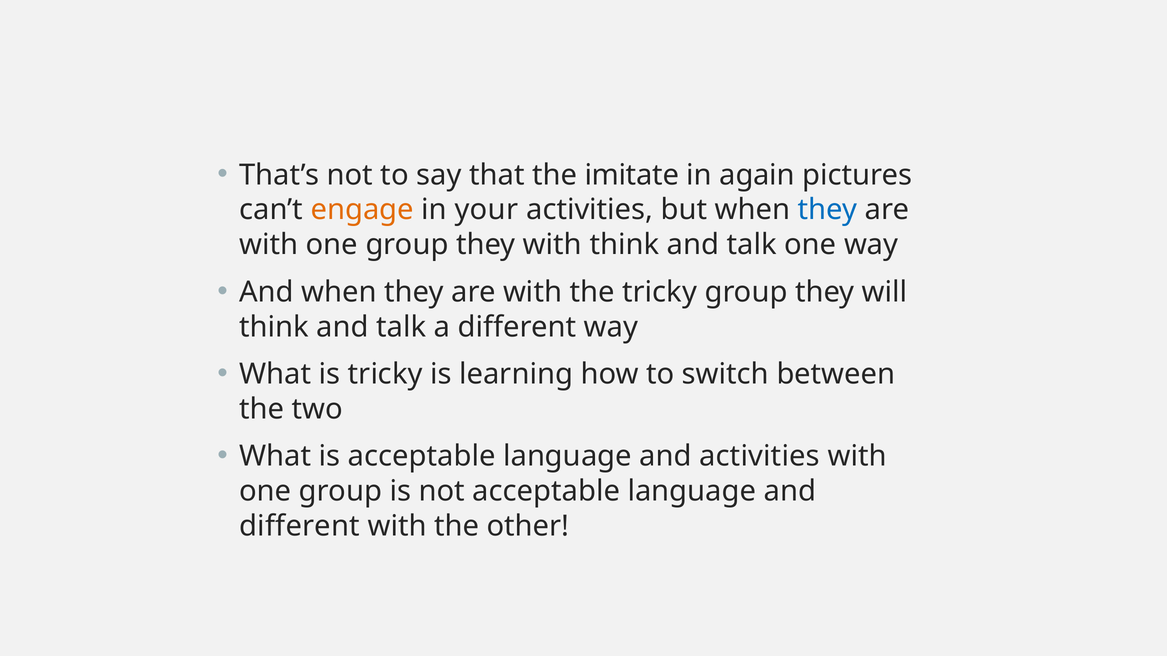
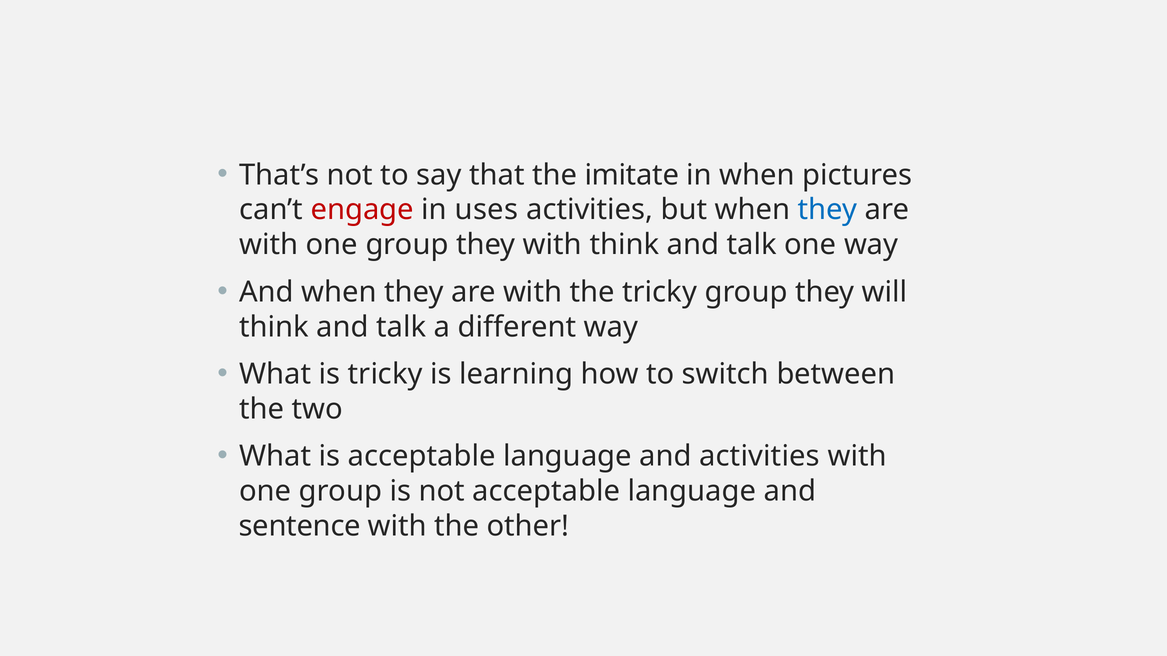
in again: again -> when (757, 175)
engage colour: orange -> red (362, 210)
your: your -> uses (486, 210)
different: different -> sentence (300, 527)
